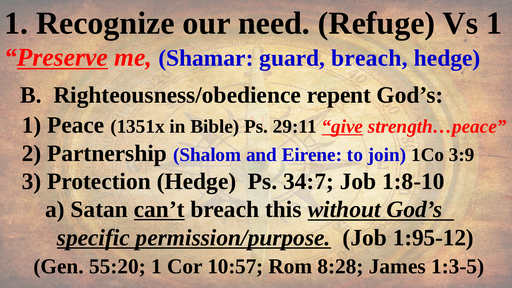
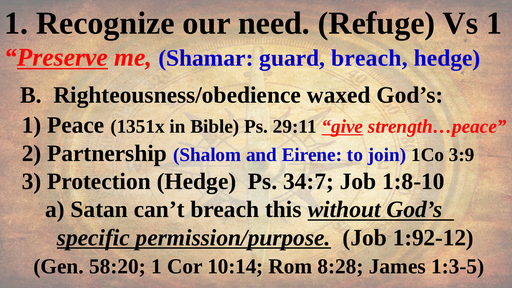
repent: repent -> waxed (339, 95)
can’t underline: present -> none (159, 210)
1:95-12: 1:95-12 -> 1:92-12 (433, 238)
55:20: 55:20 -> 58:20 (117, 267)
10:57: 10:57 -> 10:14 (235, 267)
